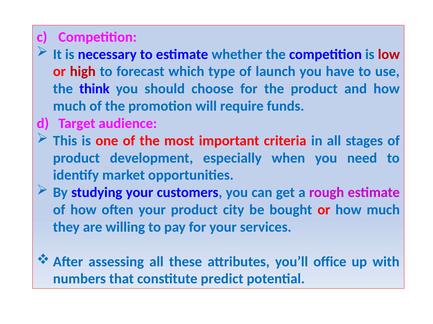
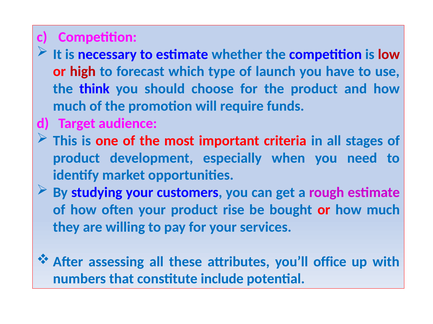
city: city -> rise (234, 210)
predict: predict -> include (222, 280)
